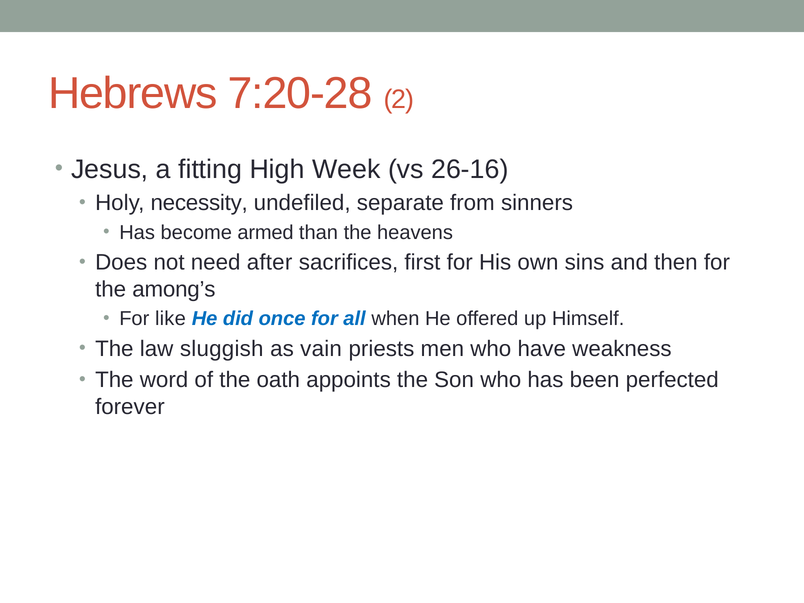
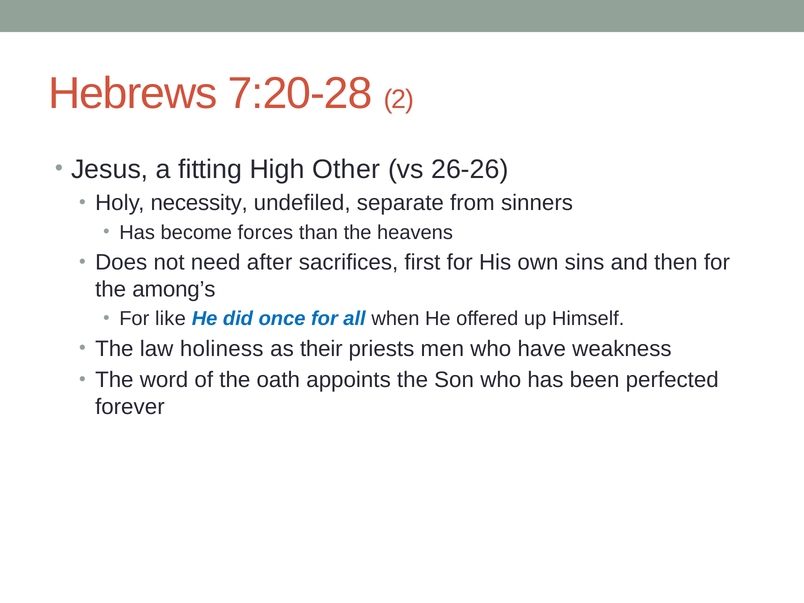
Week: Week -> Other (346, 169)
26-16: 26-16 -> 26-26 (470, 169)
armed: armed -> forces (265, 232)
sluggish: sluggish -> holiness (222, 349)
vain: vain -> their (321, 349)
